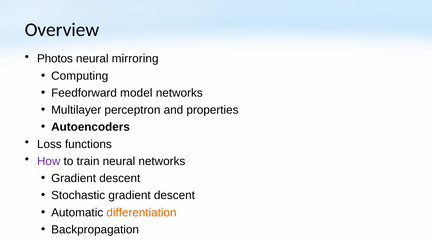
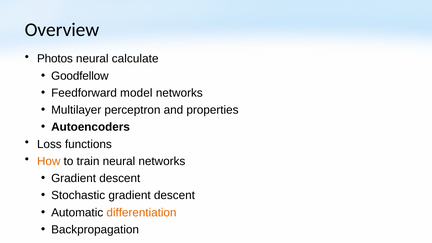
mirroring: mirroring -> calculate (135, 59)
Computing: Computing -> Goodfellow (80, 76)
How colour: purple -> orange (49, 161)
